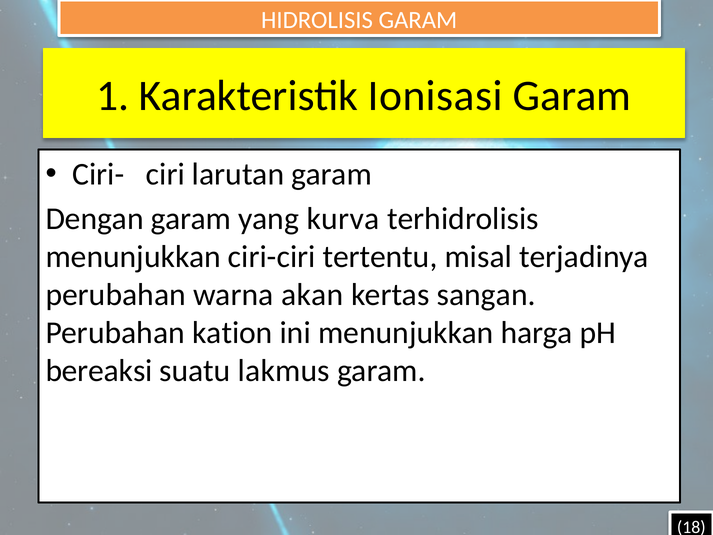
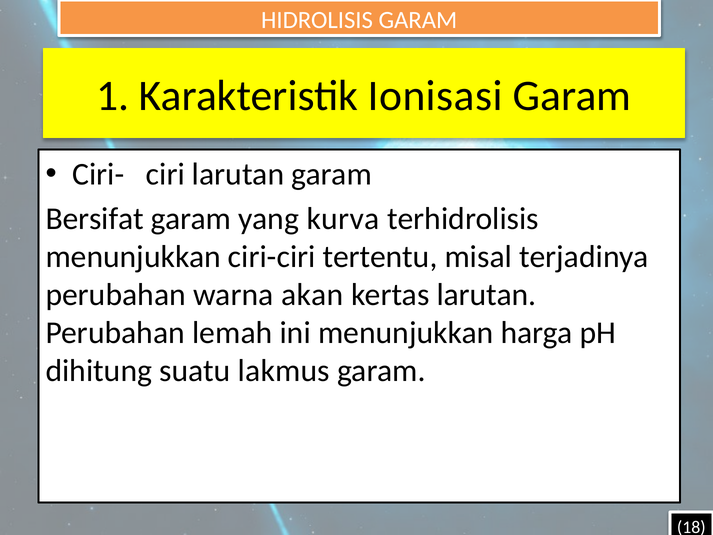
Dengan: Dengan -> Bersifat (95, 219)
kertas sangan: sangan -> larutan (486, 295)
kation: kation -> lemah (232, 333)
bereaksi: bereaksi -> dihitung (99, 371)
